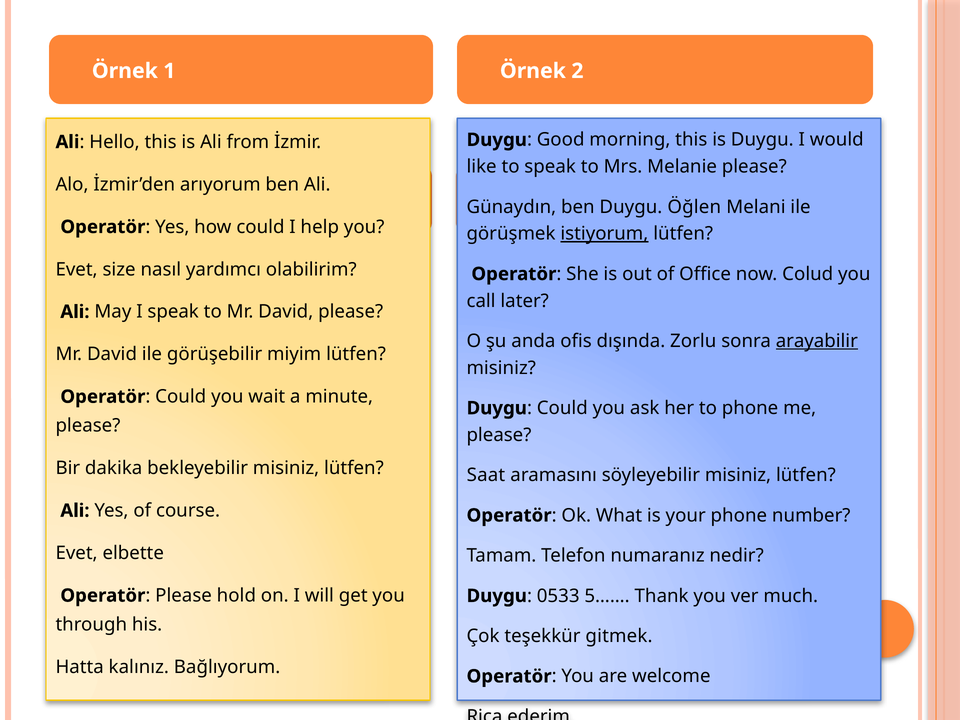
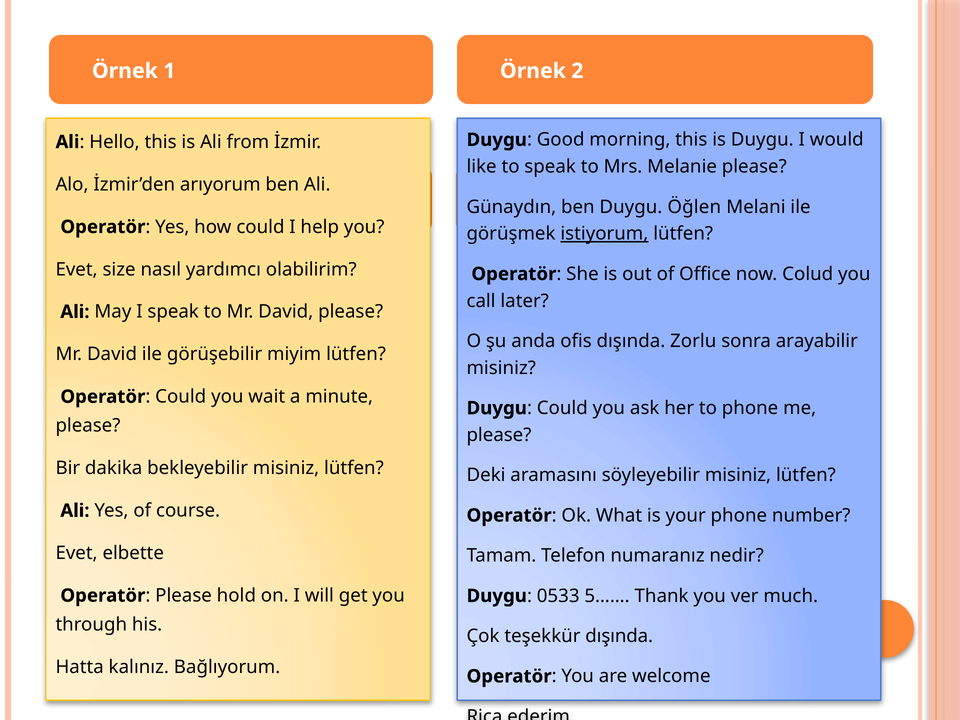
arayabilir underline: present -> none (817, 341)
Saat: Saat -> Deki (486, 475)
teşekkür gitmek: gitmek -> dışında (619, 636)
